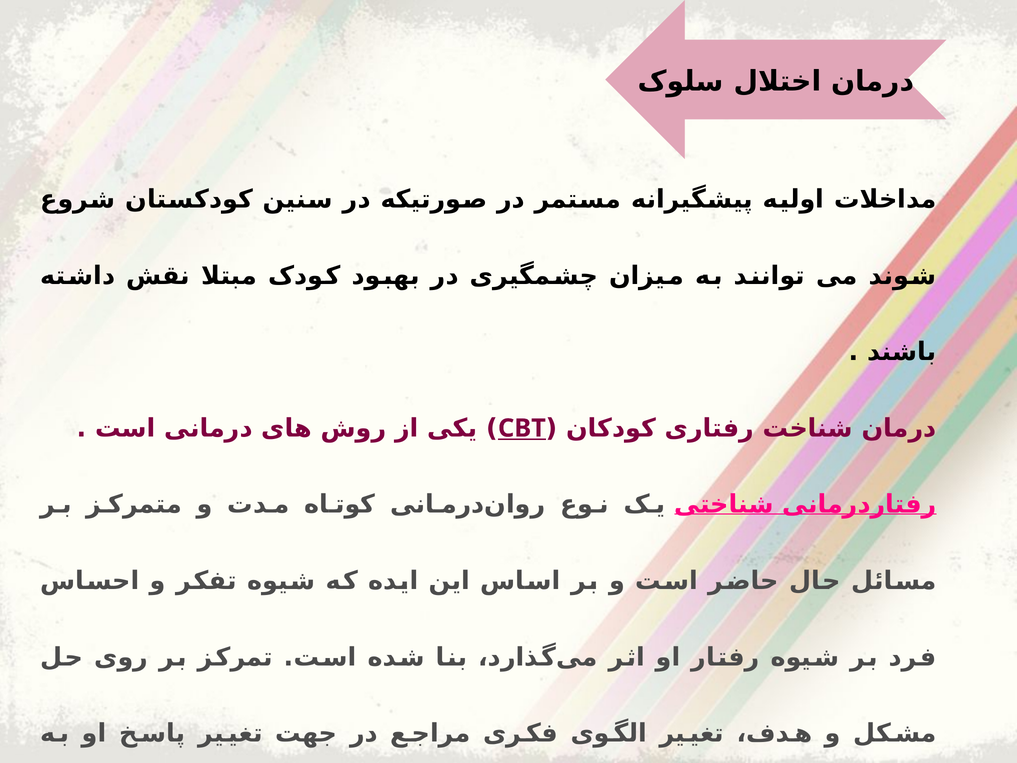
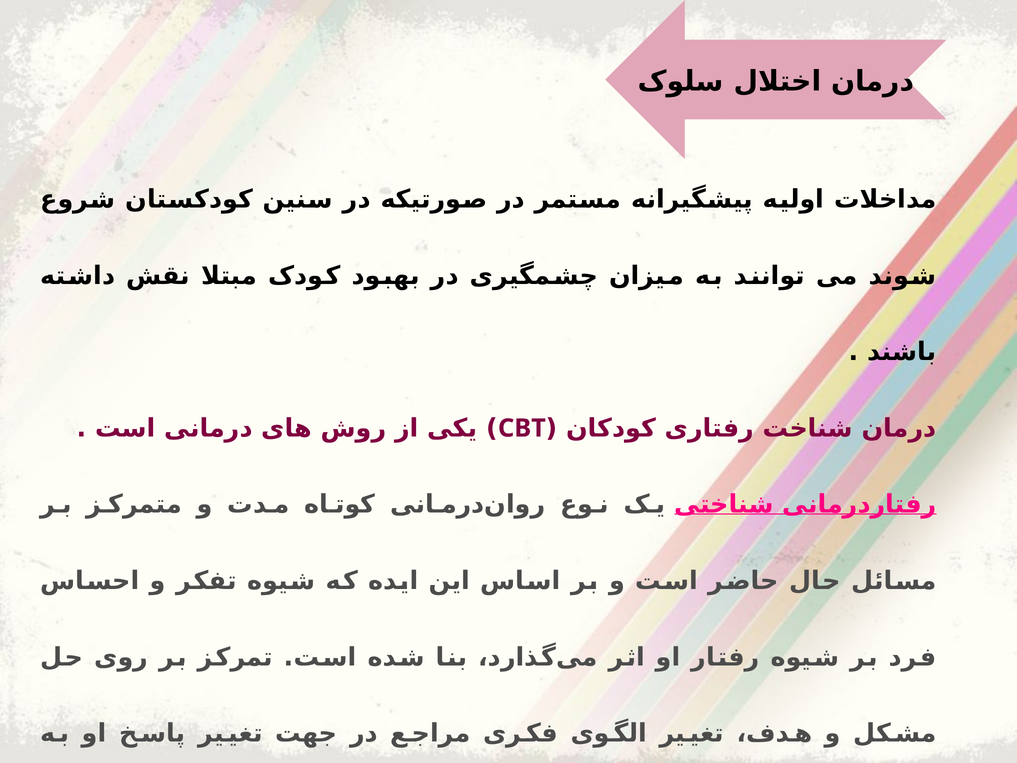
CBT underline: present -> none (522, 428)
